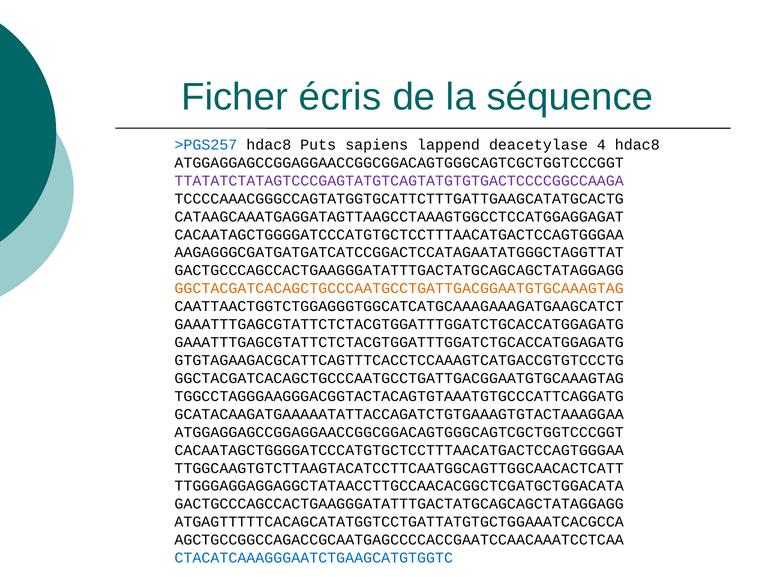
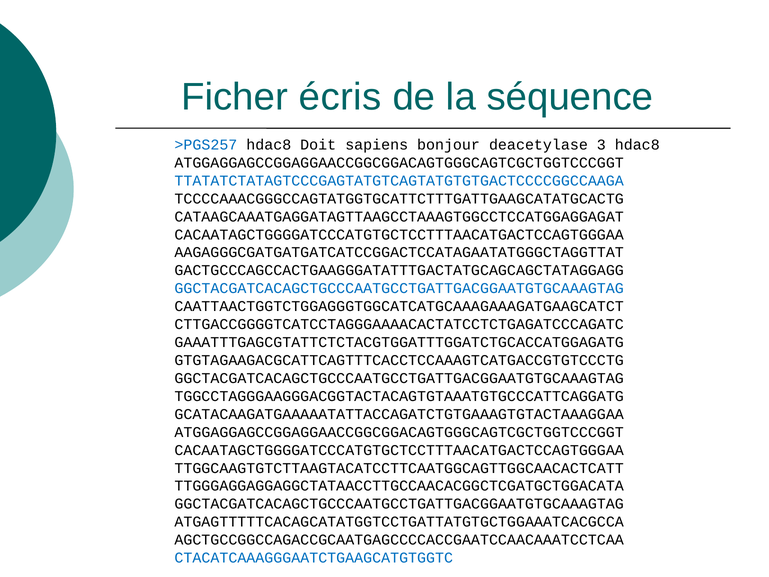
Puts: Puts -> Doit (318, 145)
lappend: lappend -> bonjour (449, 145)
4: 4 -> 3 (601, 145)
TTATATCTATAGTCCCGAGTATGTCAGTATGTGTGACTCCCCGGCCAAGA colour: purple -> blue (399, 181)
GGCTACGATCACAGCTGCCCAATGCCTGATTGACGGAATGTGCAAAGTAG colour: orange -> blue (399, 288)
GAAATTTGAGCGTATTCTCTACGTGGATTTGGATCTGCACCATGGAGATG: GAAATTTGAGCGTATTCTCTACGTGGATTTGGATCTGCACCATGGAGATG -> CTTGACCGGGGTCATCCTAGGGAAAACACTATCCTCTGAGATCCCAGATC (399, 324)
GACTGCCCAGCCACTGAAGGGATATTTGACTATGCAGCAGCTATAGGAGG: GACTGCCCAGCCACTGAAGGGATATTTGACTATGCAGCAGCTATAGGAGG -> GGCTACGATCACAGCTGCCCAATGCCTGATTGACGGAATGTGCAAAGTAG (399, 504)
